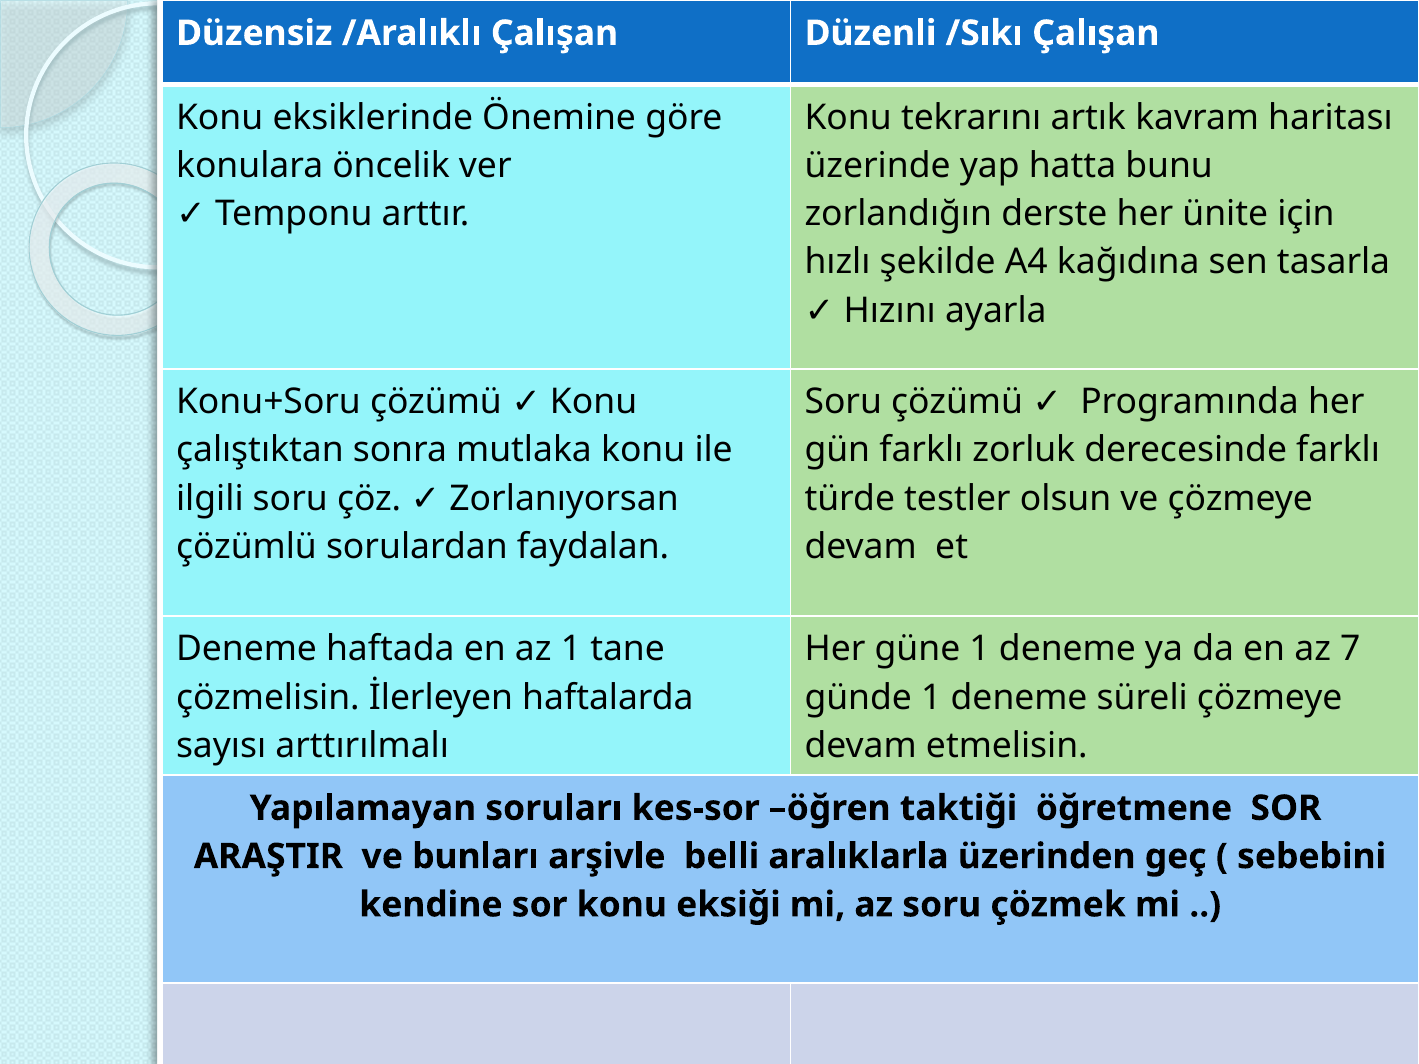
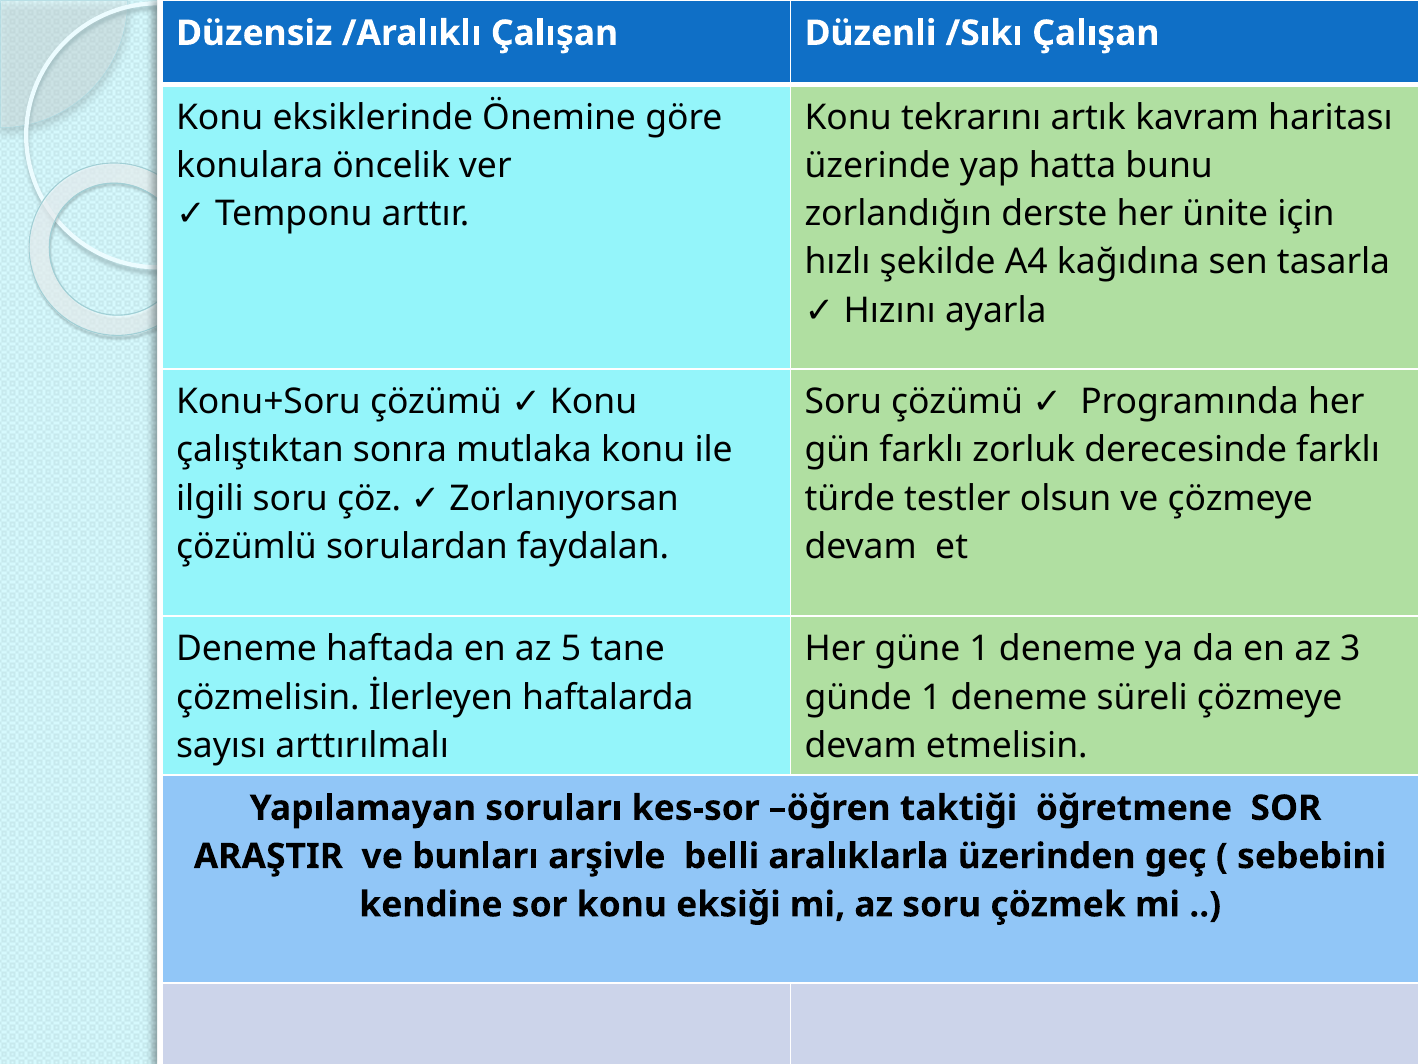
az 1: 1 -> 5 (571, 649)
7: 7 -> 3 (1350, 649)
